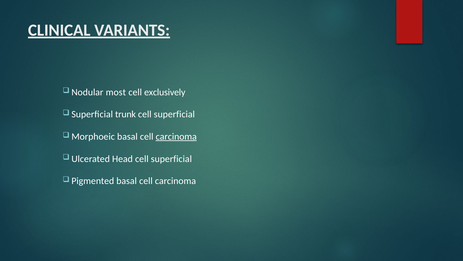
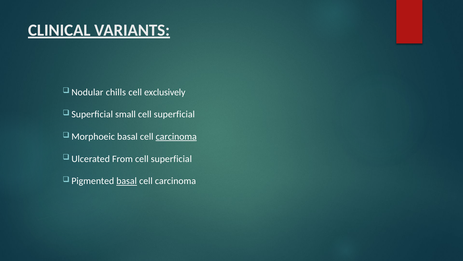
most: most -> chills (116, 92)
trunk: trunk -> small (125, 114)
Head: Head -> From (122, 159)
basal underline: none -> present (127, 181)
